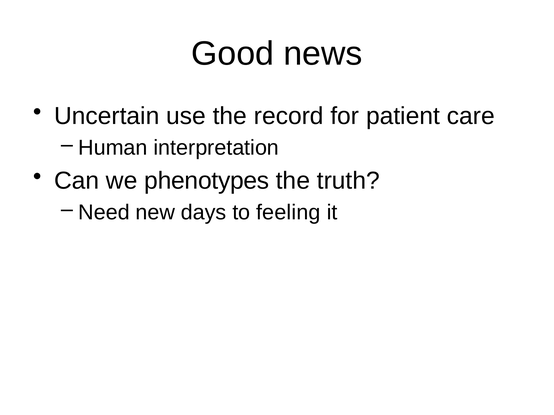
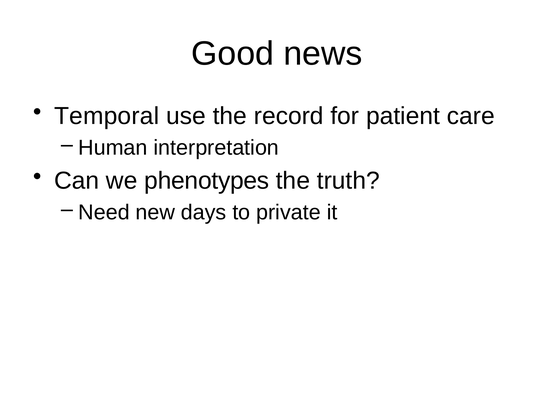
Uncertain: Uncertain -> Temporal (107, 116)
feeling: feeling -> private (288, 213)
